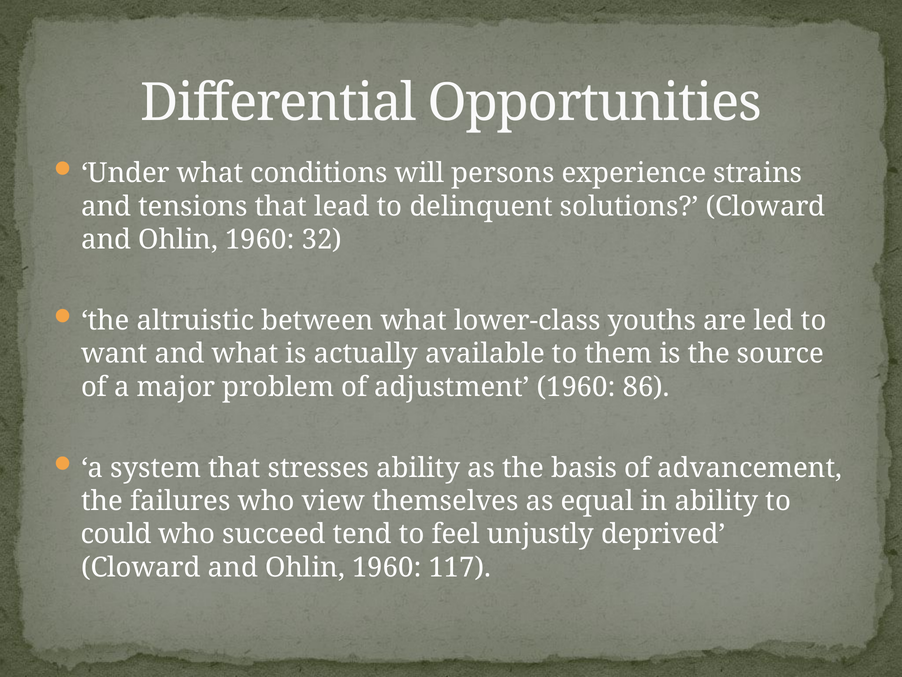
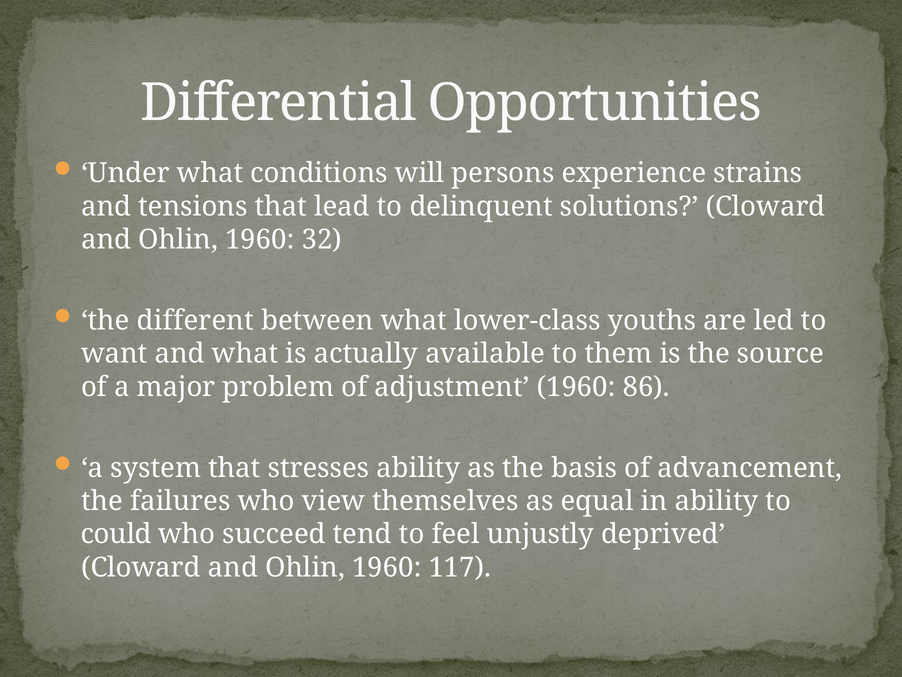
altruistic: altruistic -> different (195, 321)
